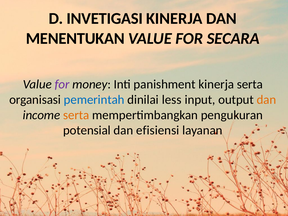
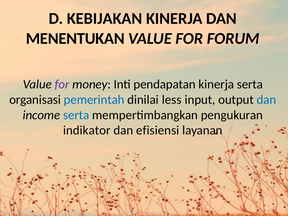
INVETIGASI: INVETIGASI -> KEBIJAKAN (105, 18)
SECARA: SECARA -> FORUM (233, 38)
panishment: panishment -> pendapatan (165, 84)
dan colour: orange -> blue (266, 100)
serta colour: orange -> blue (76, 115)
potensial: potensial -> indikator (87, 130)
